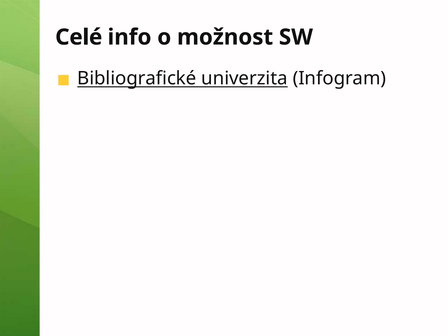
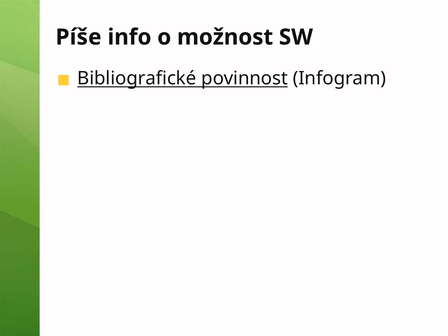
Celé: Celé -> Píše (79, 37)
univerzita: univerzita -> povinnost (245, 78)
